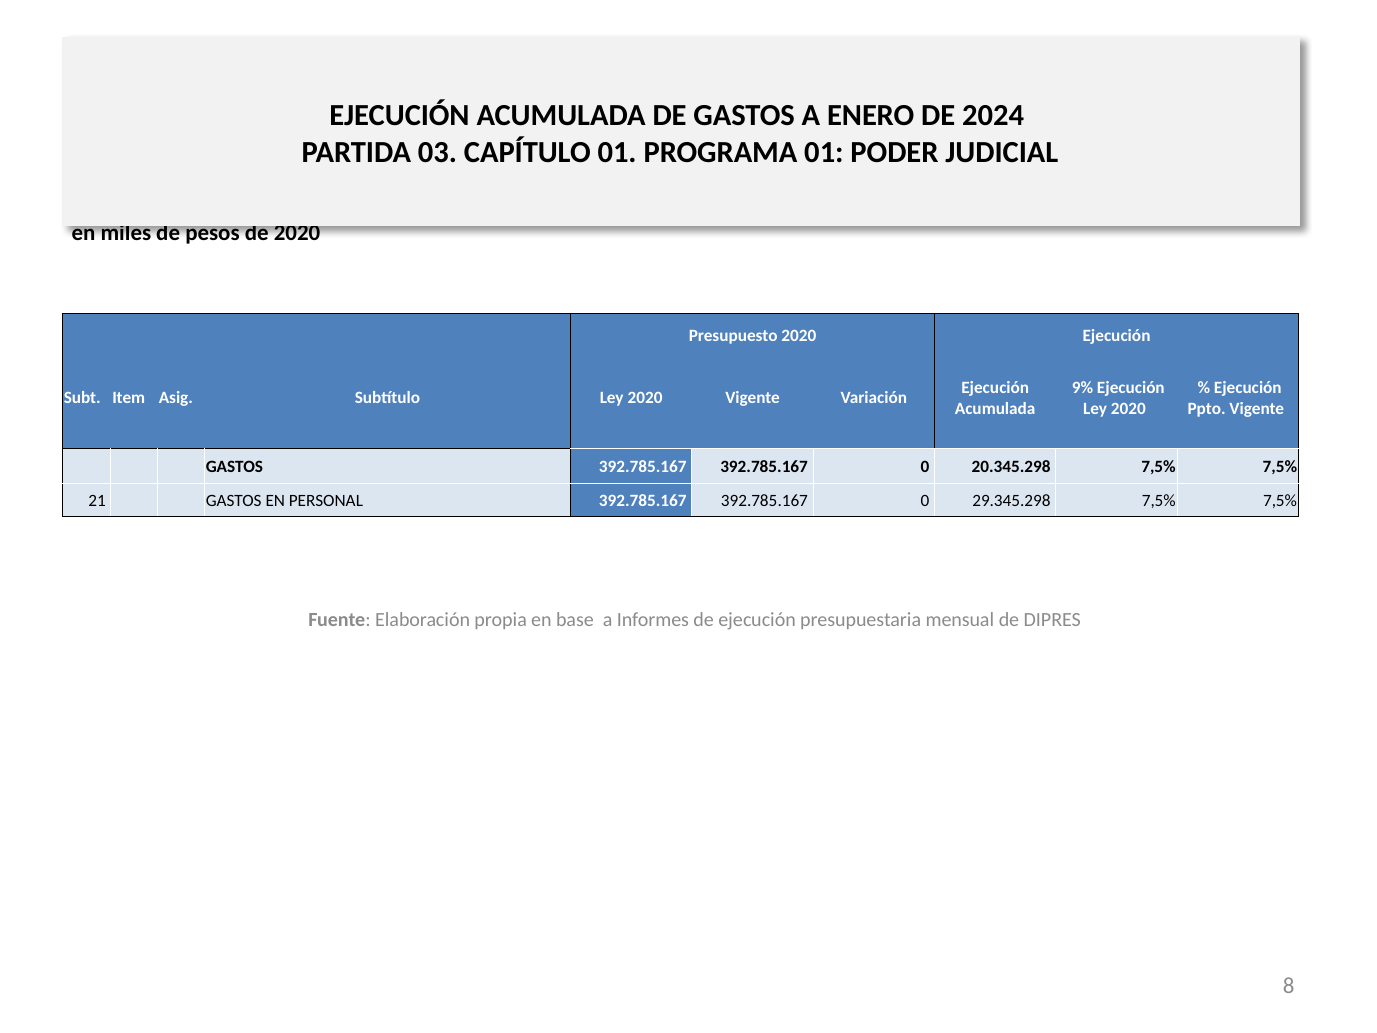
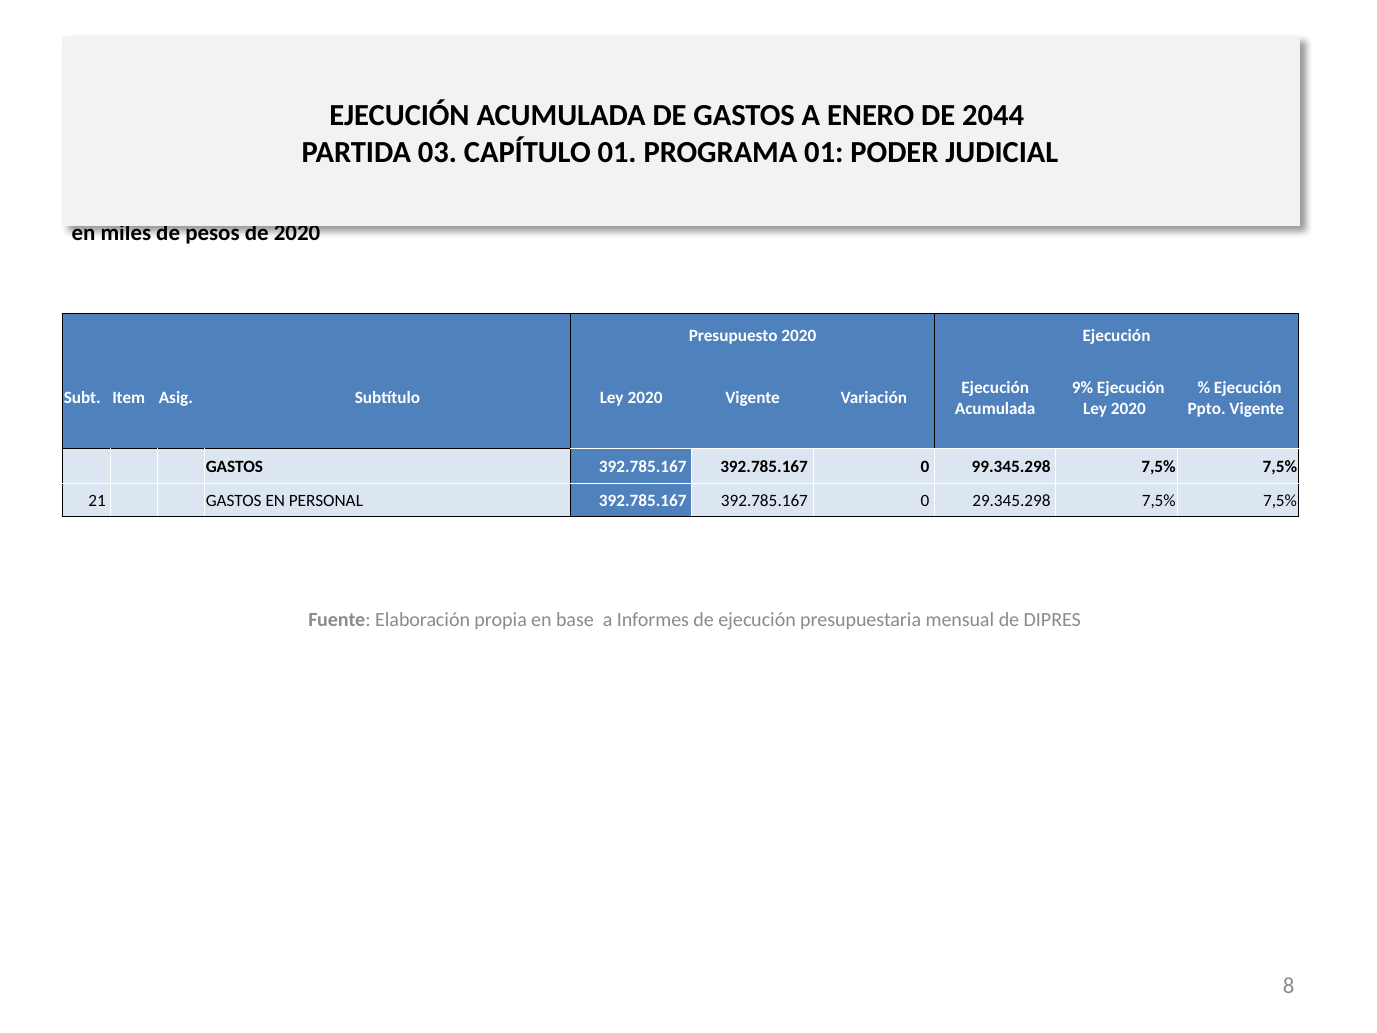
2024: 2024 -> 2044 (993, 116)
20.345.298: 20.345.298 -> 99.345.298 (1011, 466)
